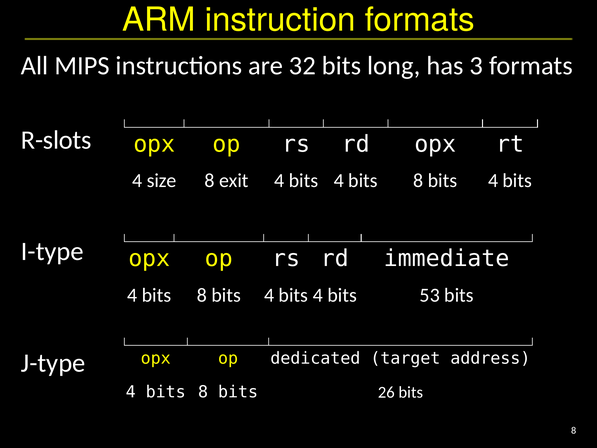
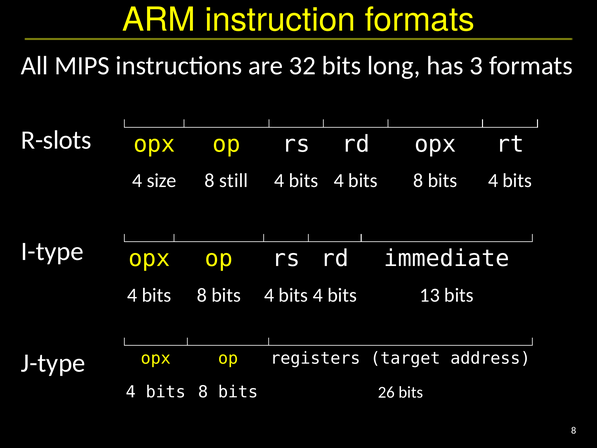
exit: exit -> still (234, 181)
53: 53 -> 13 (430, 295)
dedicated: dedicated -> registers (315, 358)
